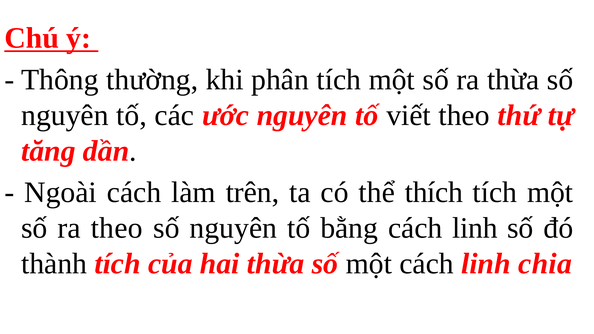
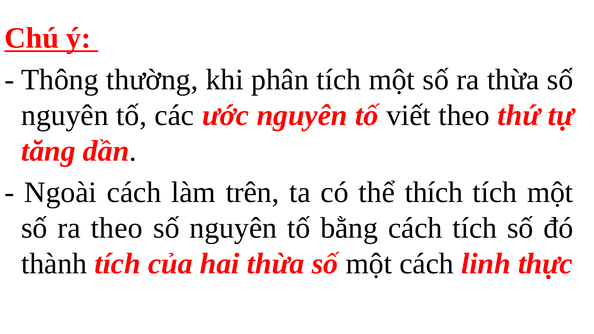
bằng cách linh: linh -> tích (475, 228)
chia: chia -> thực (545, 264)
